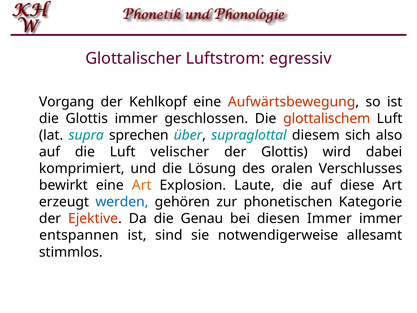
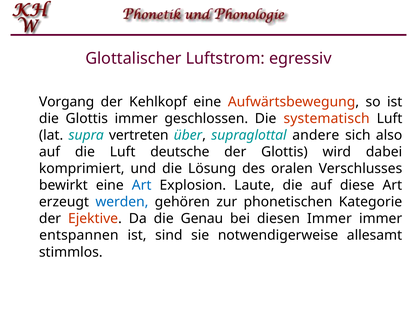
glottalischem: glottalischem -> systematisch (327, 118)
sprechen: sprechen -> vertreten (139, 135)
diesem: diesem -> andere (316, 135)
velischer: velischer -> deutsche (180, 152)
Art colour: orange -> blue (142, 185)
